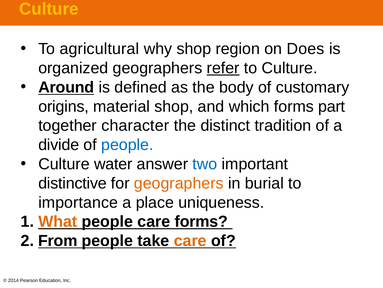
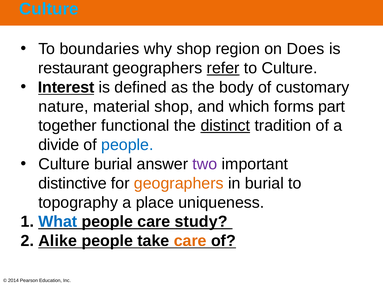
Culture colour: yellow -> light blue (49, 9)
agricultural: agricultural -> boundaries (99, 49)
organized: organized -> restaurant (73, 68)
Around: Around -> Interest (66, 87)
origins: origins -> nature (63, 106)
character: character -> functional (135, 125)
distinct underline: none -> present (225, 125)
Culture water: water -> burial (113, 164)
two colour: blue -> purple (205, 164)
importance: importance -> topography (78, 202)
What colour: orange -> blue (58, 221)
care forms: forms -> study (201, 221)
From: From -> Alike (58, 240)
